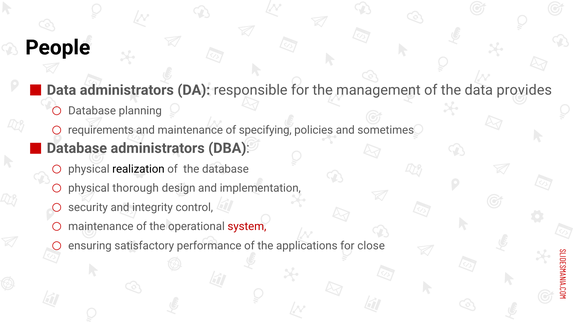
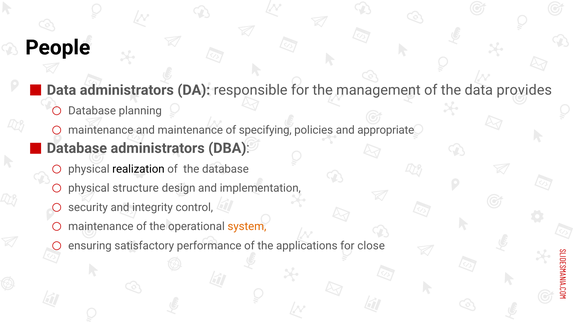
requirements: requirements -> maintenance (101, 130)
sometimes: sometimes -> appropriate (386, 130)
thorough: thorough -> structure (136, 188)
system colour: red -> orange (247, 227)
